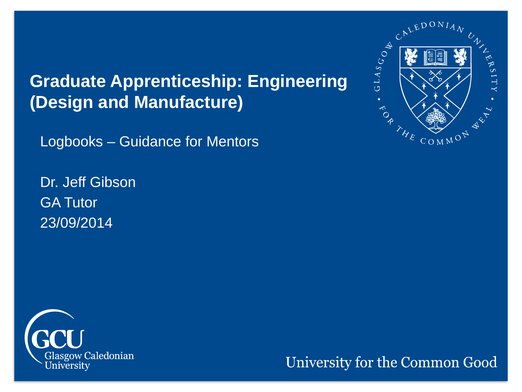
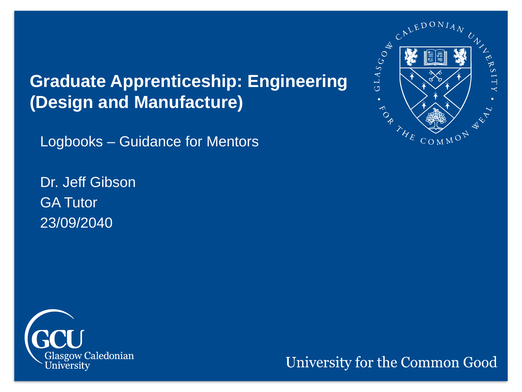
23/09/2014: 23/09/2014 -> 23/09/2040 (76, 223)
